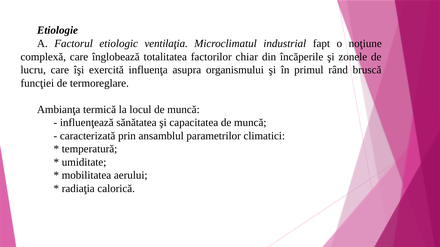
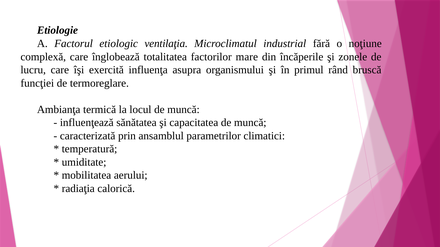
fapt: fapt -> fără (321, 44)
chiar: chiar -> mare (247, 57)
